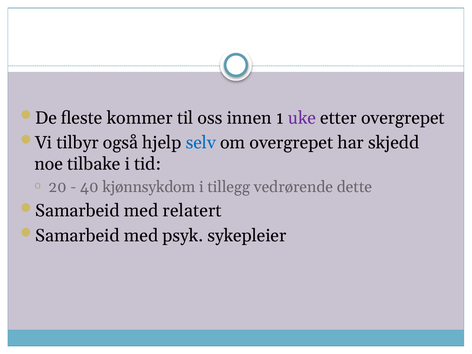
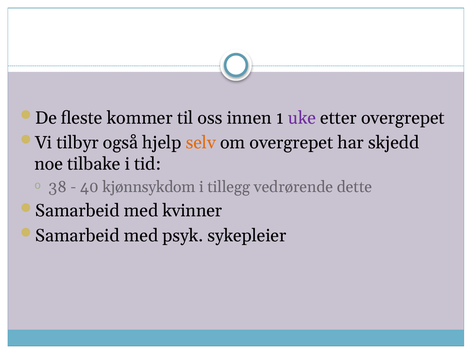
selv colour: blue -> orange (201, 143)
20: 20 -> 38 (58, 187)
relatert: relatert -> kvinner (192, 211)
